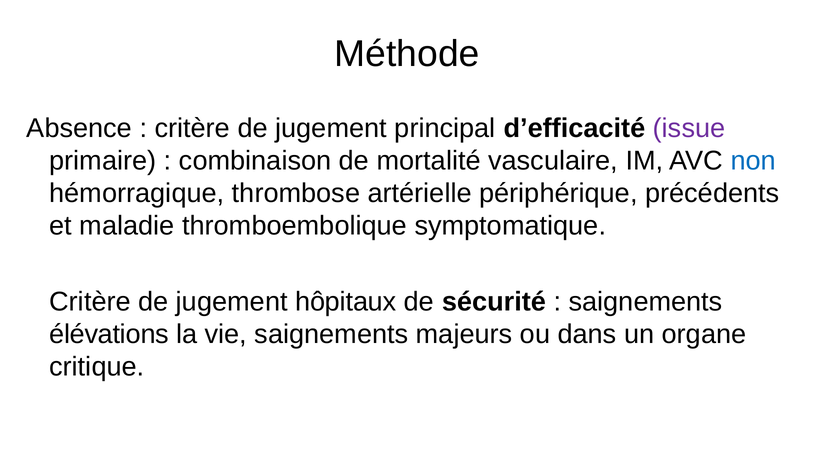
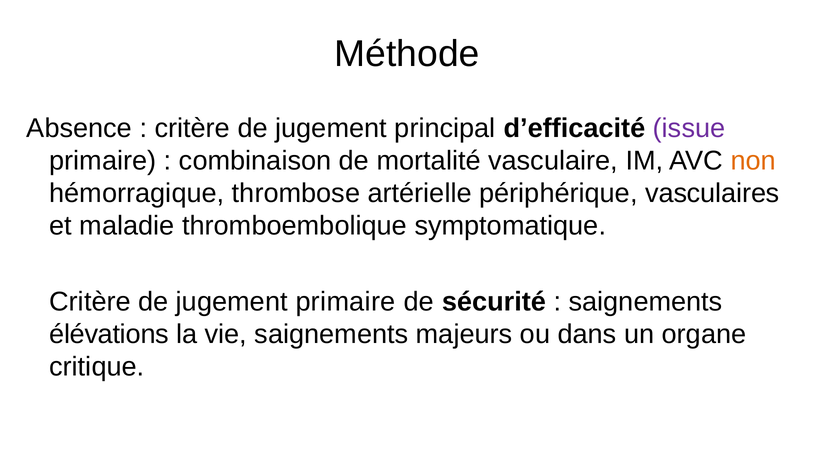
non colour: blue -> orange (753, 161)
précédents: précédents -> vasculaires (712, 193)
jugement hôpitaux: hôpitaux -> primaire (346, 302)
